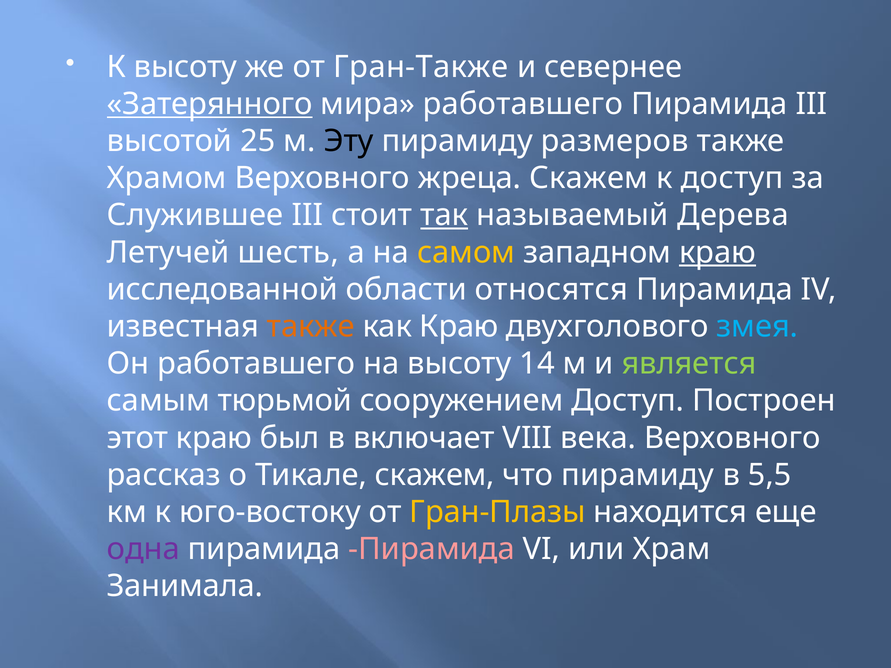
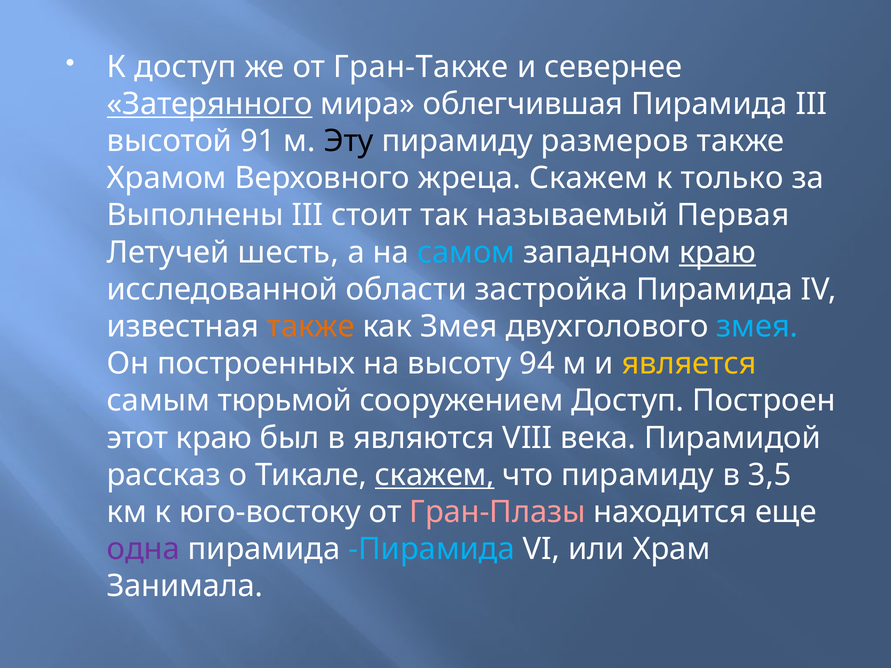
К высоту: высоту -> доступ (185, 67)
мира работавшего: работавшего -> облегчившая (523, 104)
25: 25 -> 91 (258, 141)
к доступ: доступ -> только (732, 178)
Служившее: Служившее -> Выполнены (195, 215)
так underline: present -> none (444, 215)
Дерева: Дерева -> Первая (733, 215)
самом colour: yellow -> light blue (466, 252)
относятся: относятся -> застройка (551, 290)
как Краю: Краю -> Змея (459, 327)
Он работавшего: работавшего -> построенных (256, 364)
14: 14 -> 94 (537, 364)
является colour: light green -> yellow (689, 364)
включает: включает -> являются (424, 438)
века Верховного: Верховного -> Пирамидой (732, 438)
скажем underline: none -> present (435, 475)
5,5: 5,5 -> 3,5 (770, 475)
Гран-Плазы colour: yellow -> pink (497, 512)
Пирамида colour: pink -> light blue (432, 549)
